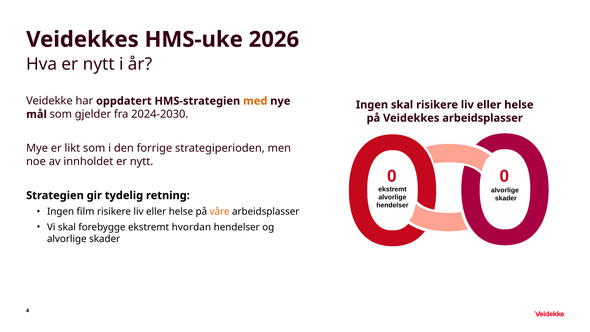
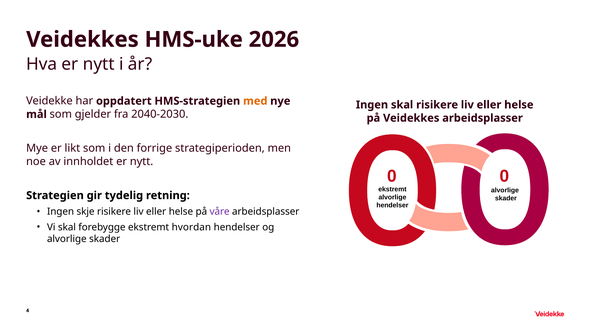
2024-2030: 2024-2030 -> 2040-2030 (160, 114)
film: film -> skje (86, 212)
våre colour: orange -> purple (220, 212)
